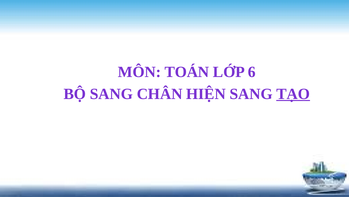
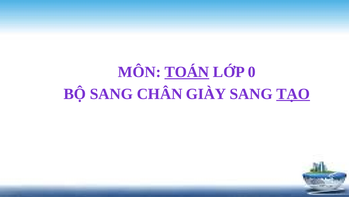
TOÁN underline: none -> present (187, 72)
6: 6 -> 0 (252, 72)
HIỆN: HIỆN -> GIÀY (206, 94)
